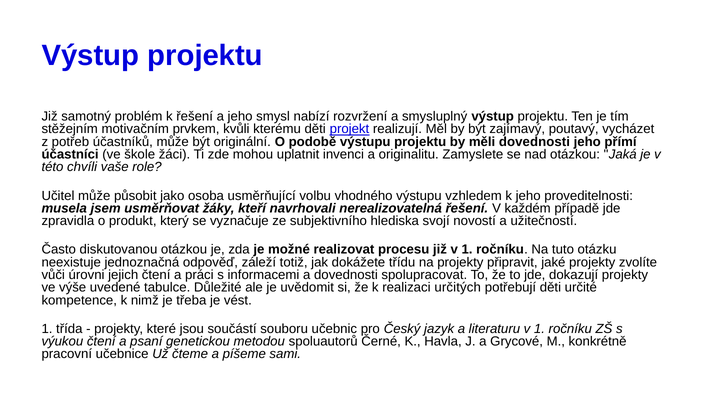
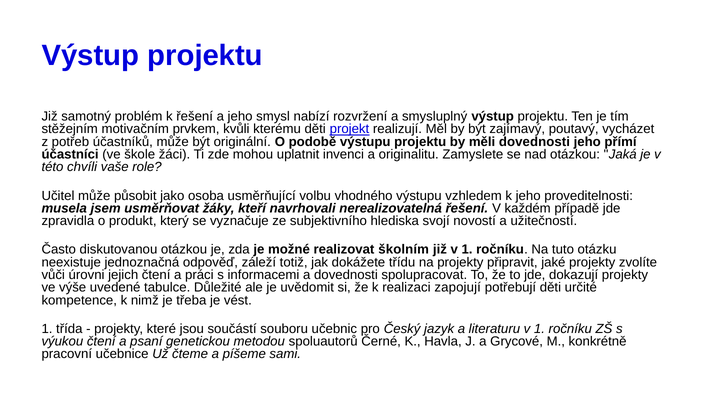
procesu: procesu -> školním (404, 250)
určitých: určitých -> zapojují (458, 288)
